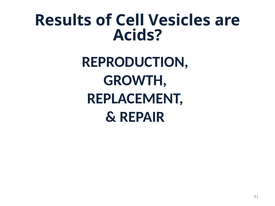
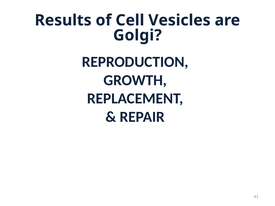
Acids: Acids -> Golgi (137, 35)
